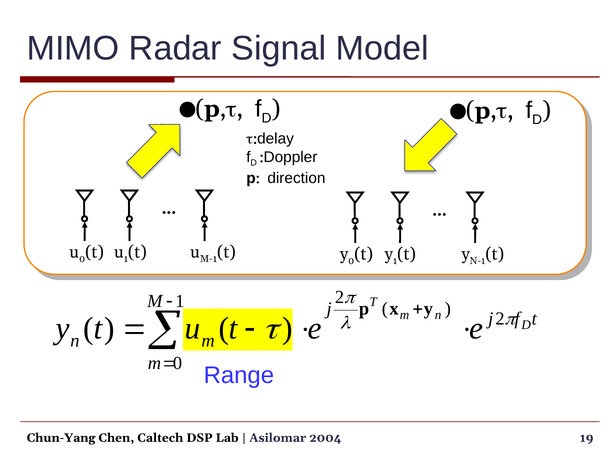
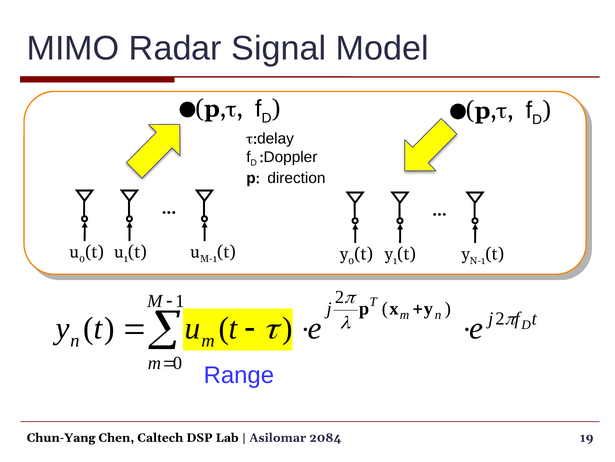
2004: 2004 -> 2084 (325, 437)
